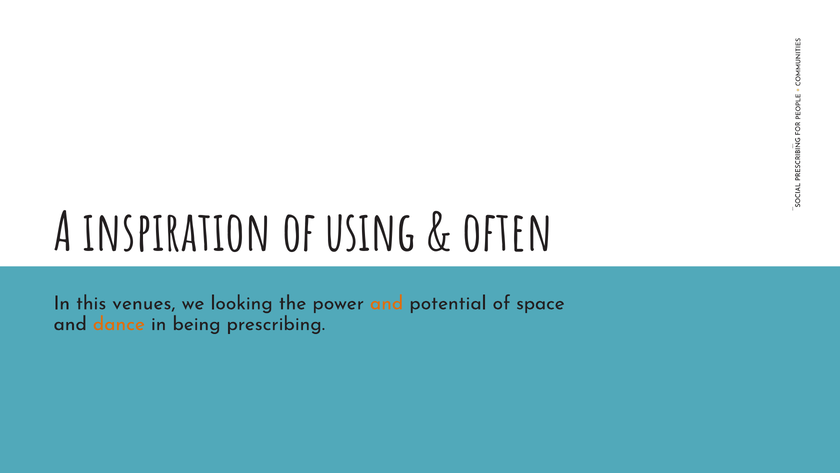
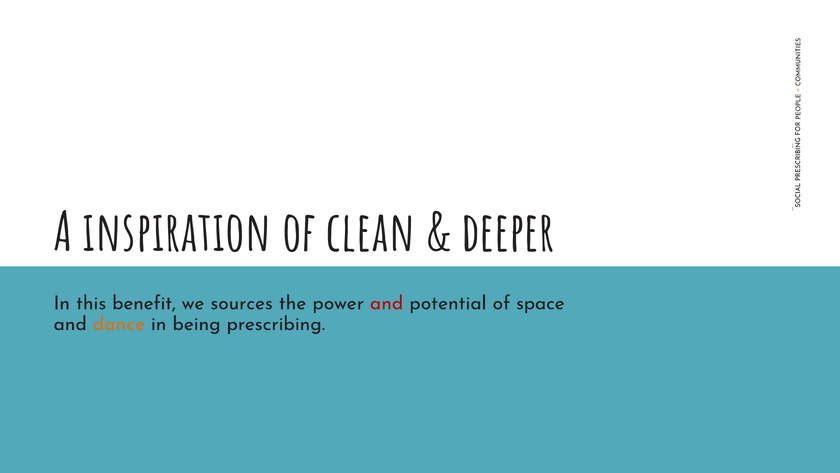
using: using -> clean (370, 233)
often: often -> deeper (508, 233)
venues: venues -> benefit (144, 303)
looking: looking -> sources (242, 303)
and colour: orange -> red (387, 303)
